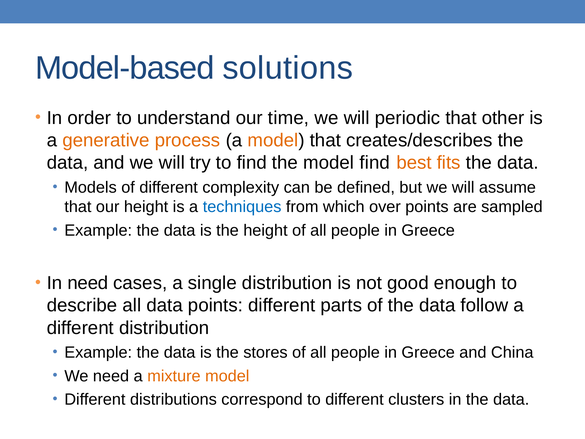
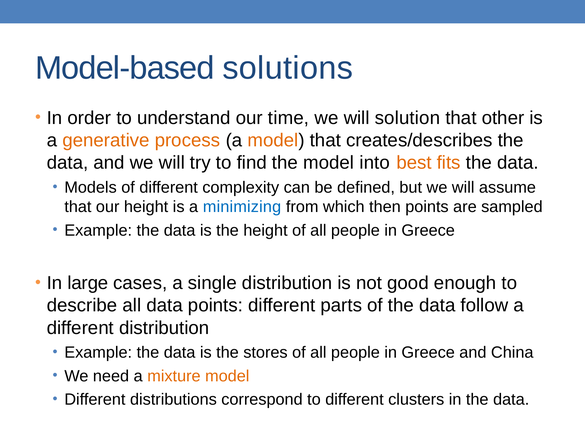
periodic: periodic -> solution (407, 118)
model find: find -> into (375, 163)
techniques: techniques -> minimizing (242, 207)
over: over -> then (385, 207)
In need: need -> large (88, 283)
